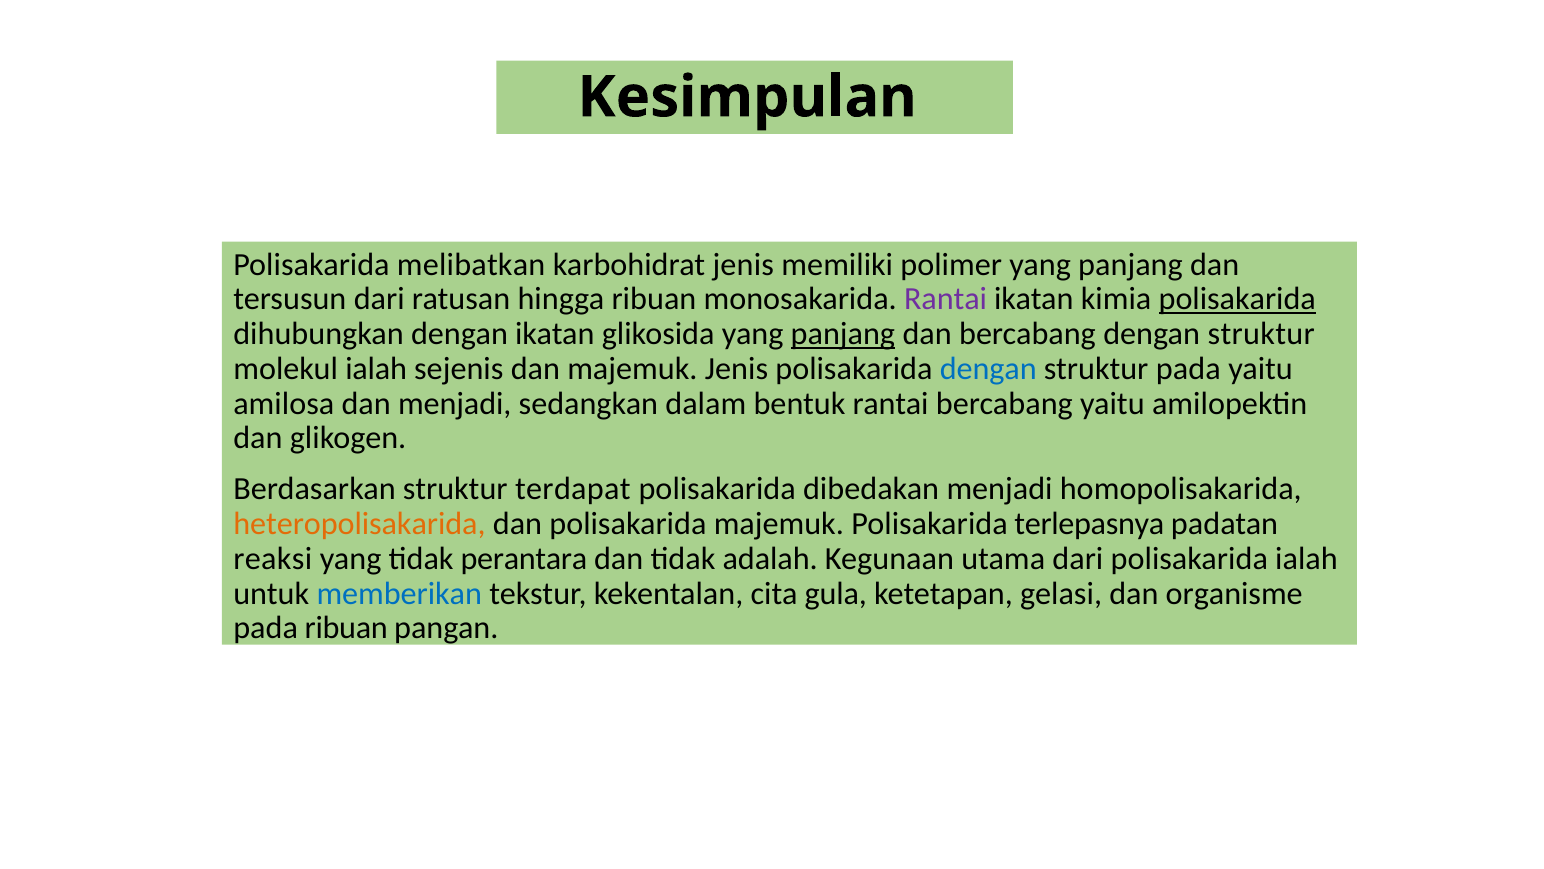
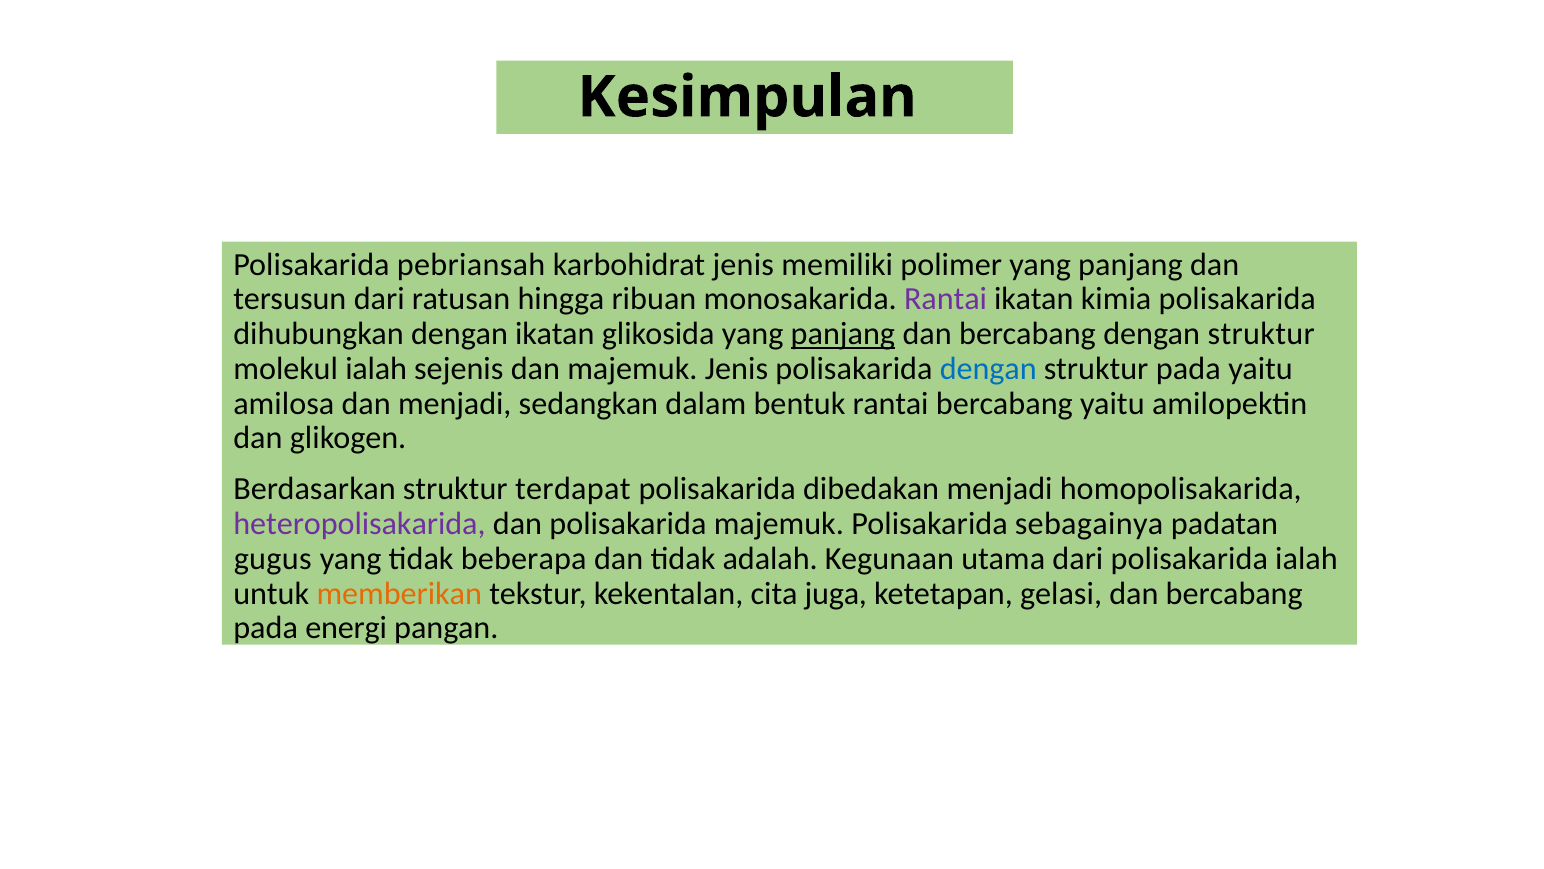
melibatkan: melibatkan -> pebriansah (471, 264)
polisakarida underline: present -> none (1237, 299)
heteropolisakarida colour: orange -> purple (359, 524)
terlepasnya: terlepasnya -> sebagainya (1089, 524)
reaksi: reaksi -> gugus (273, 558)
perantara: perantara -> beberapa (524, 558)
memberikan colour: blue -> orange (399, 593)
gula: gula -> juga (836, 593)
gelasi dan organisme: organisme -> bercabang (1234, 593)
pada ribuan: ribuan -> energi (346, 628)
